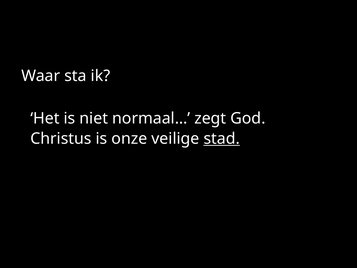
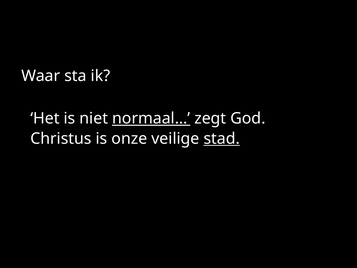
normaal… underline: none -> present (151, 118)
